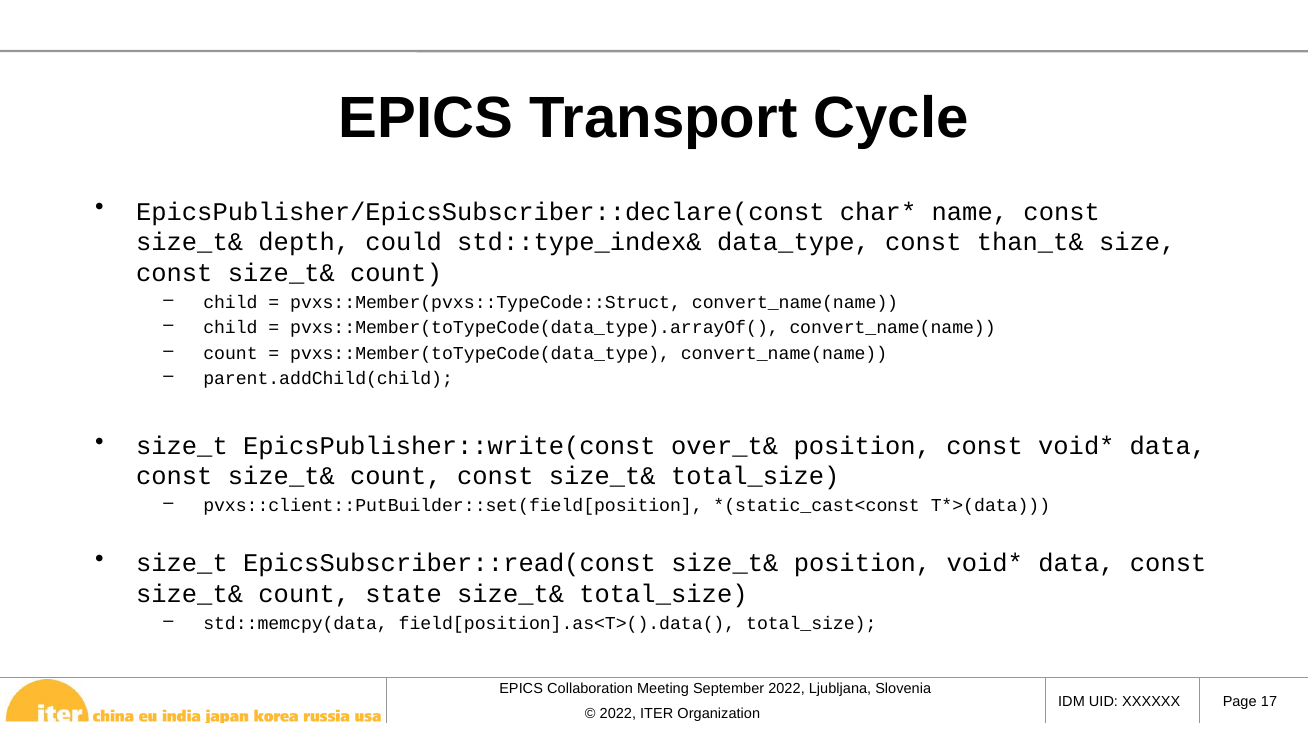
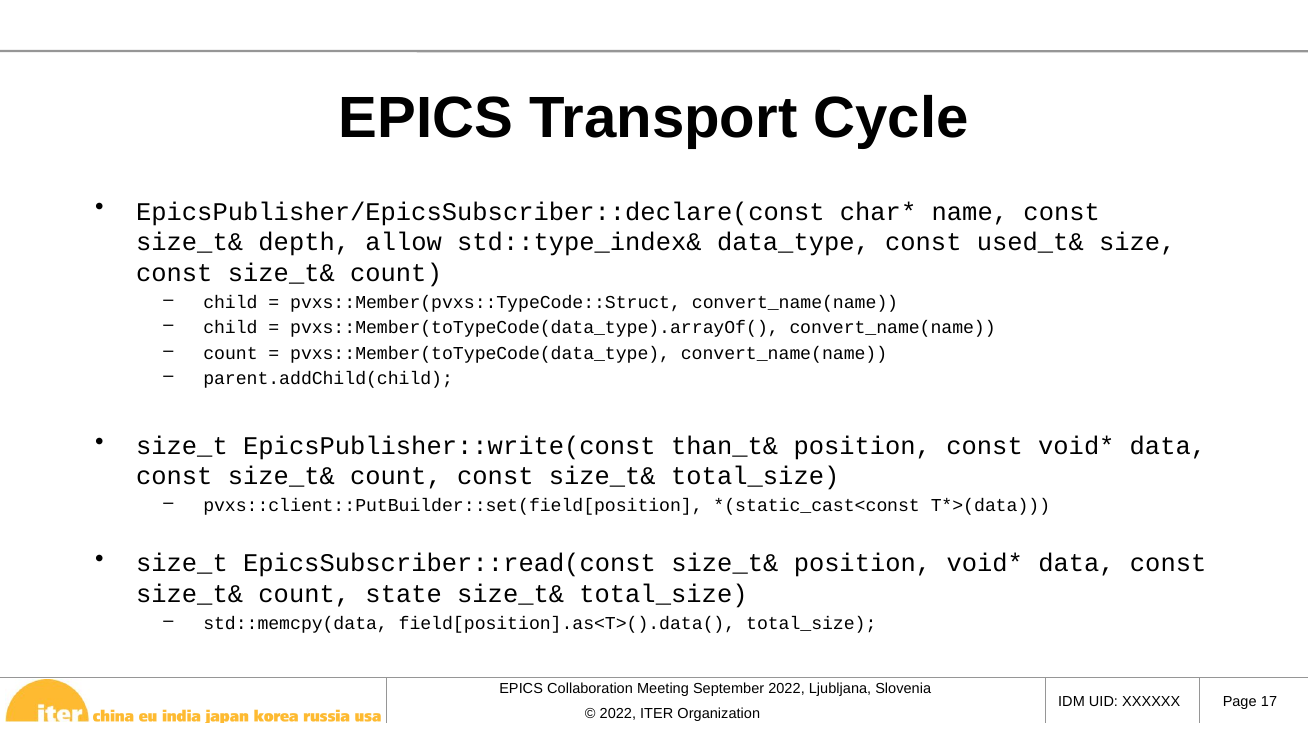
could: could -> allow (404, 242)
than_t&: than_t& -> used_t& (1030, 242)
over_t&: over_t& -> than_t& (725, 446)
